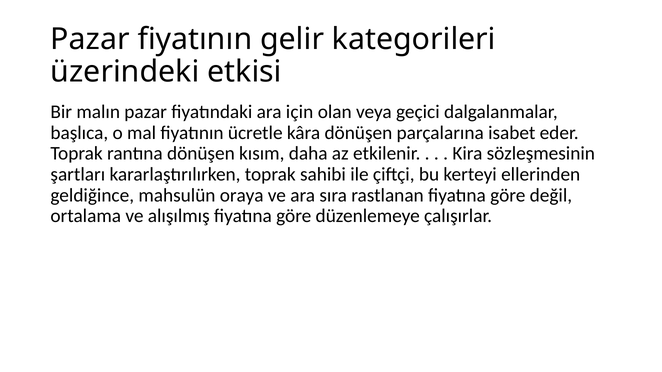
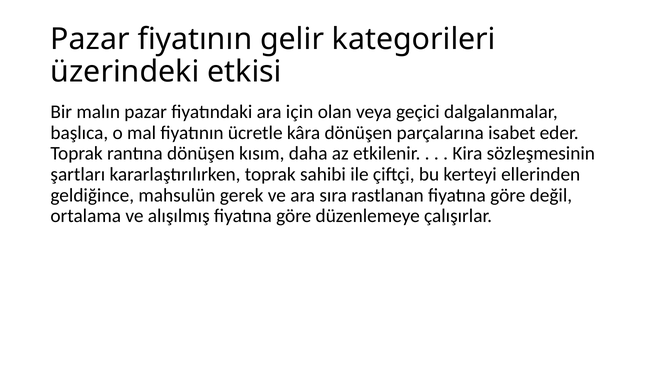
oraya: oraya -> gerek (242, 195)
